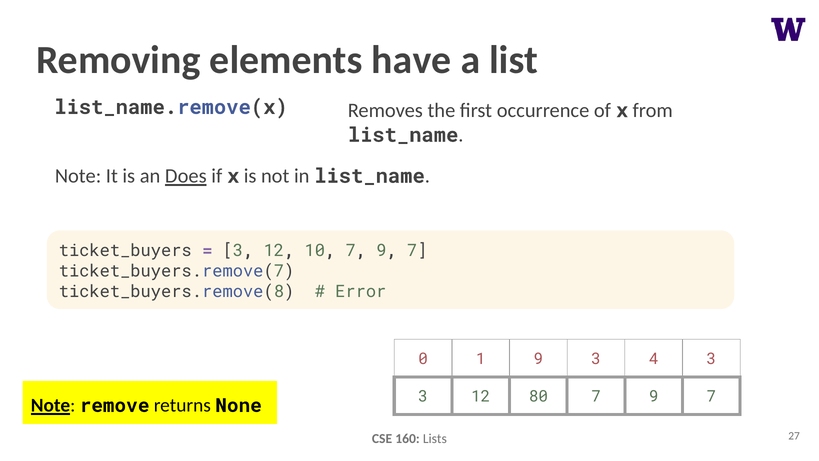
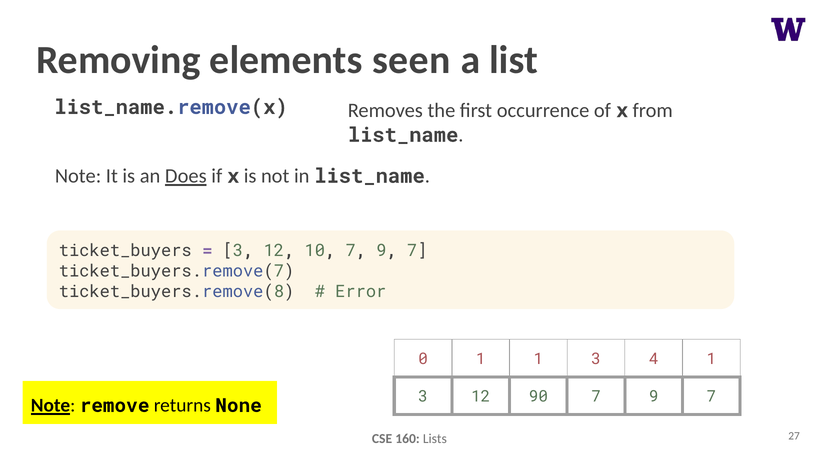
have: have -> seen (411, 60)
1 9: 9 -> 1 (538, 359)
4 3: 3 -> 1 (711, 359)
80: 80 -> 90 (538, 396)
